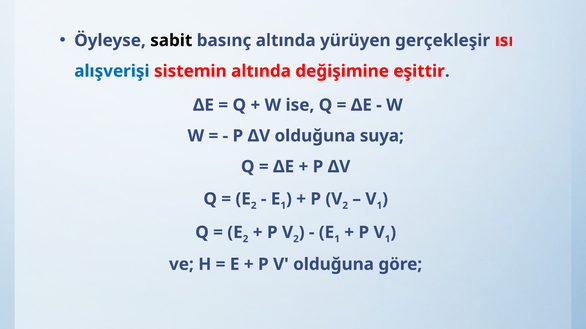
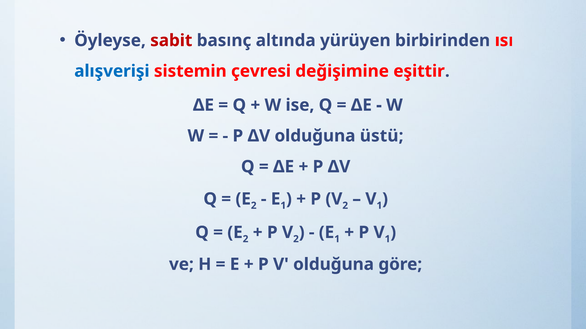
sabit colour: black -> red (171, 41)
gerçekleşir: gerçekleşir -> birbirinden (443, 41)
sistemin altında: altında -> çevresi (261, 71)
suya: suya -> üstü (382, 136)
